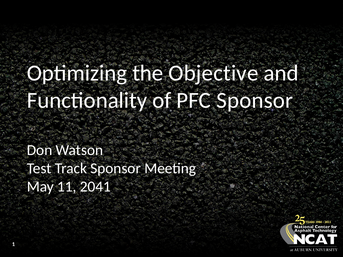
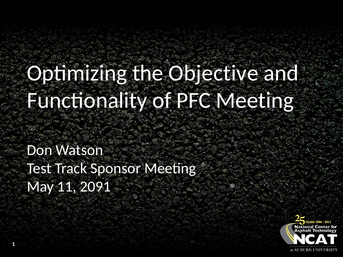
PFC Sponsor: Sponsor -> Meeting (255, 101)
2041: 2041 -> 2091 (95, 187)
